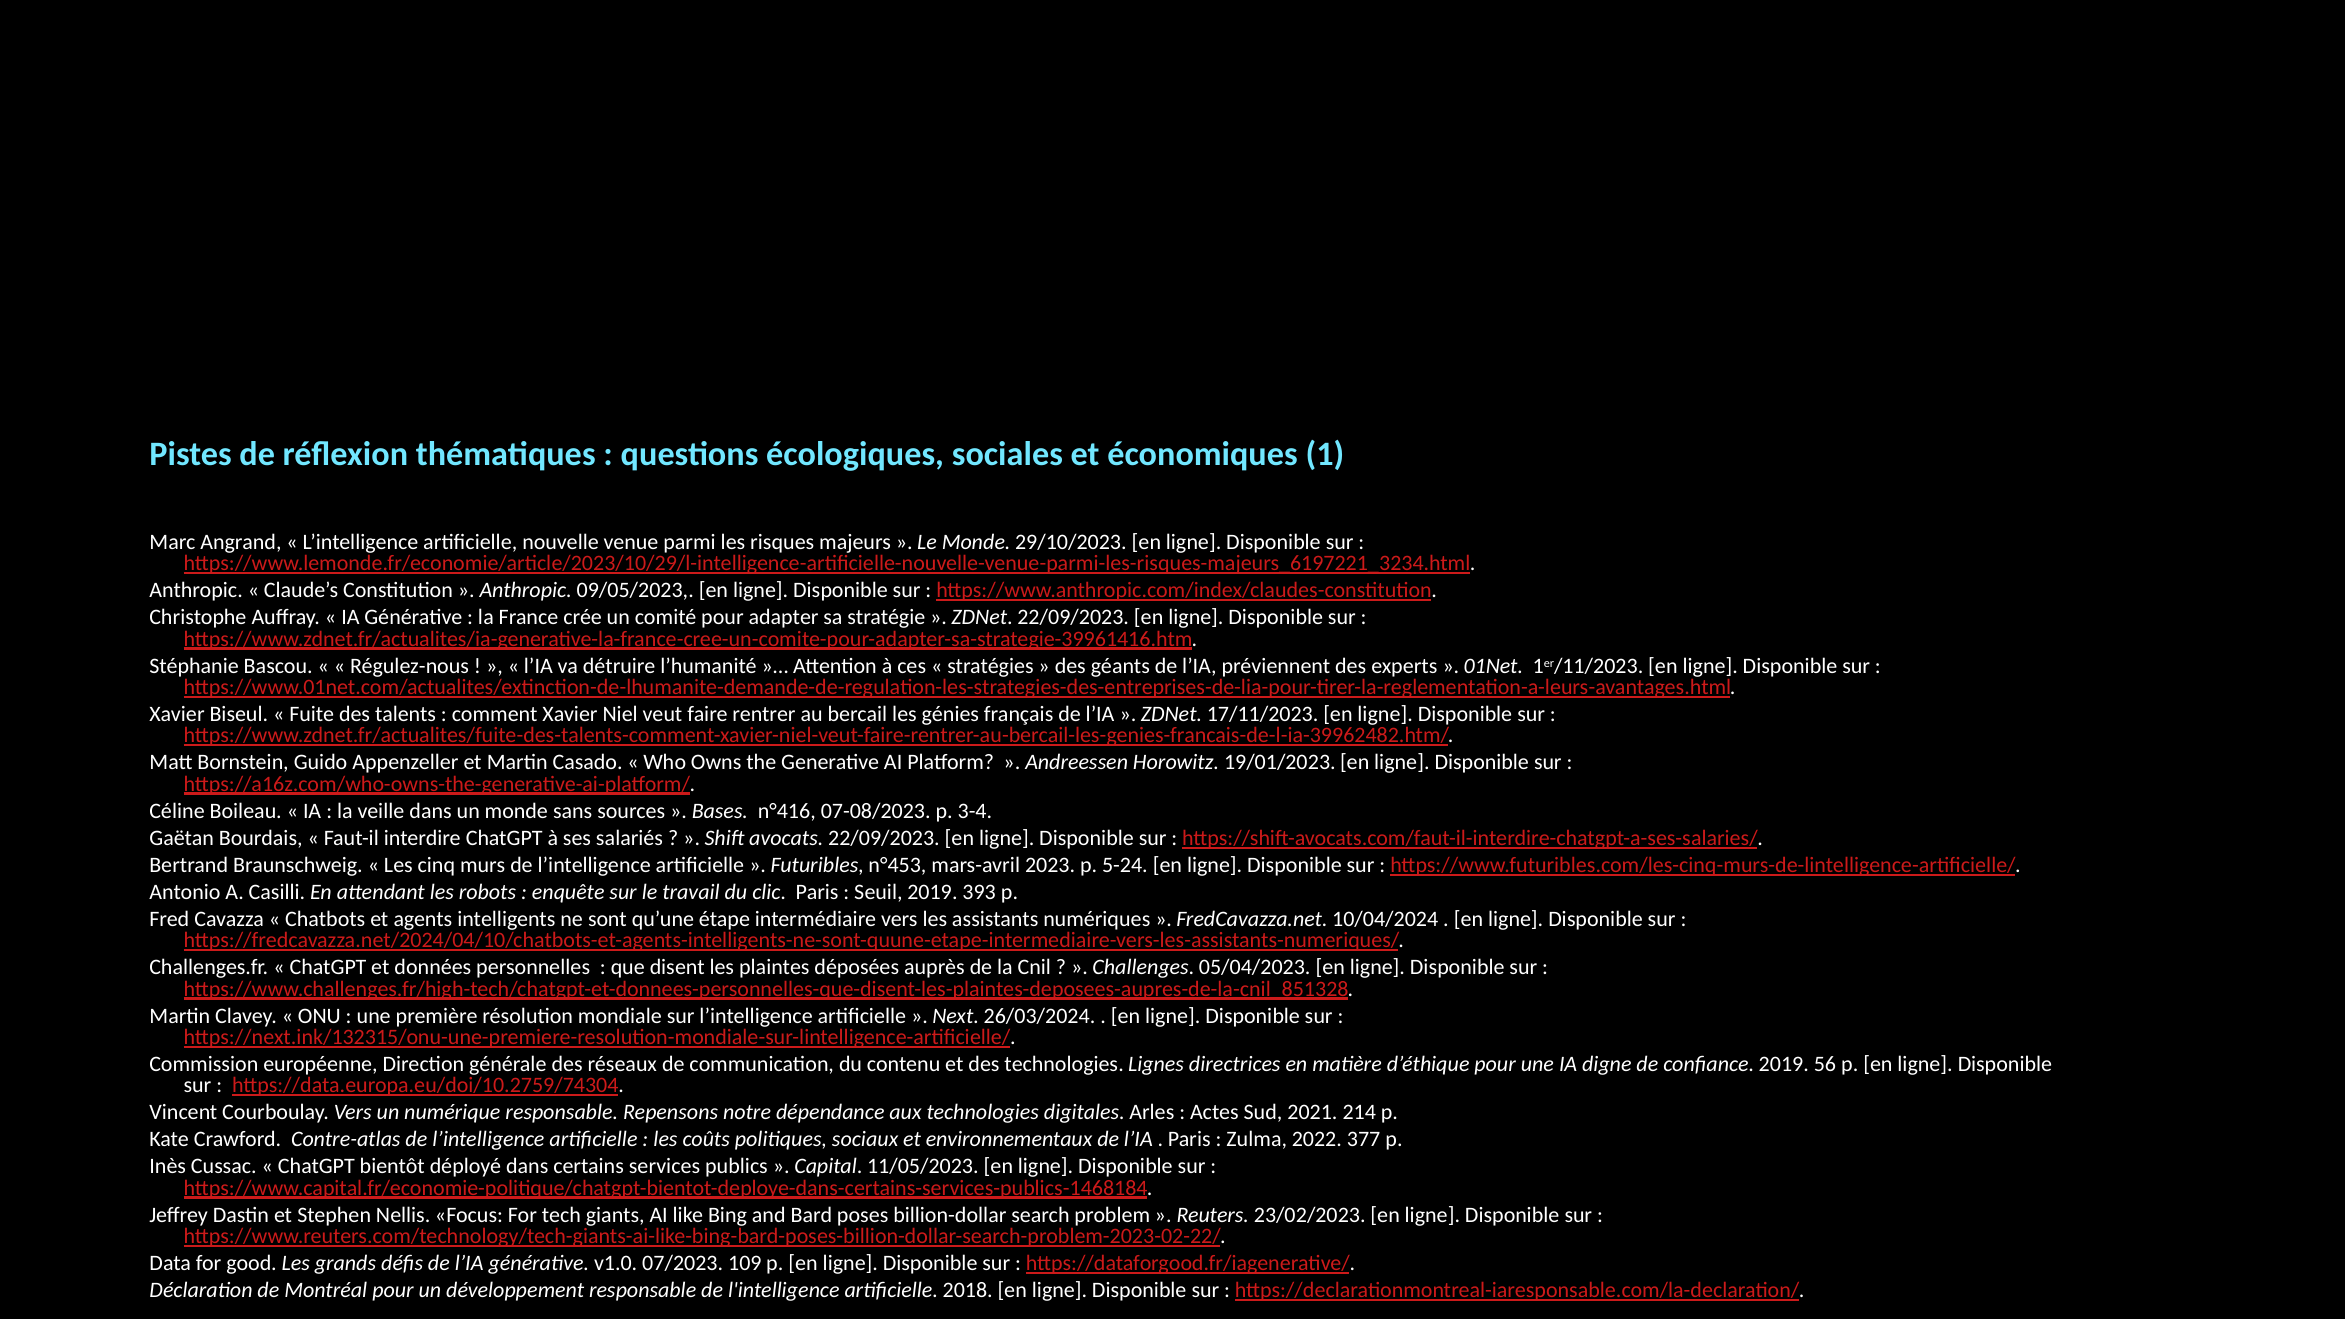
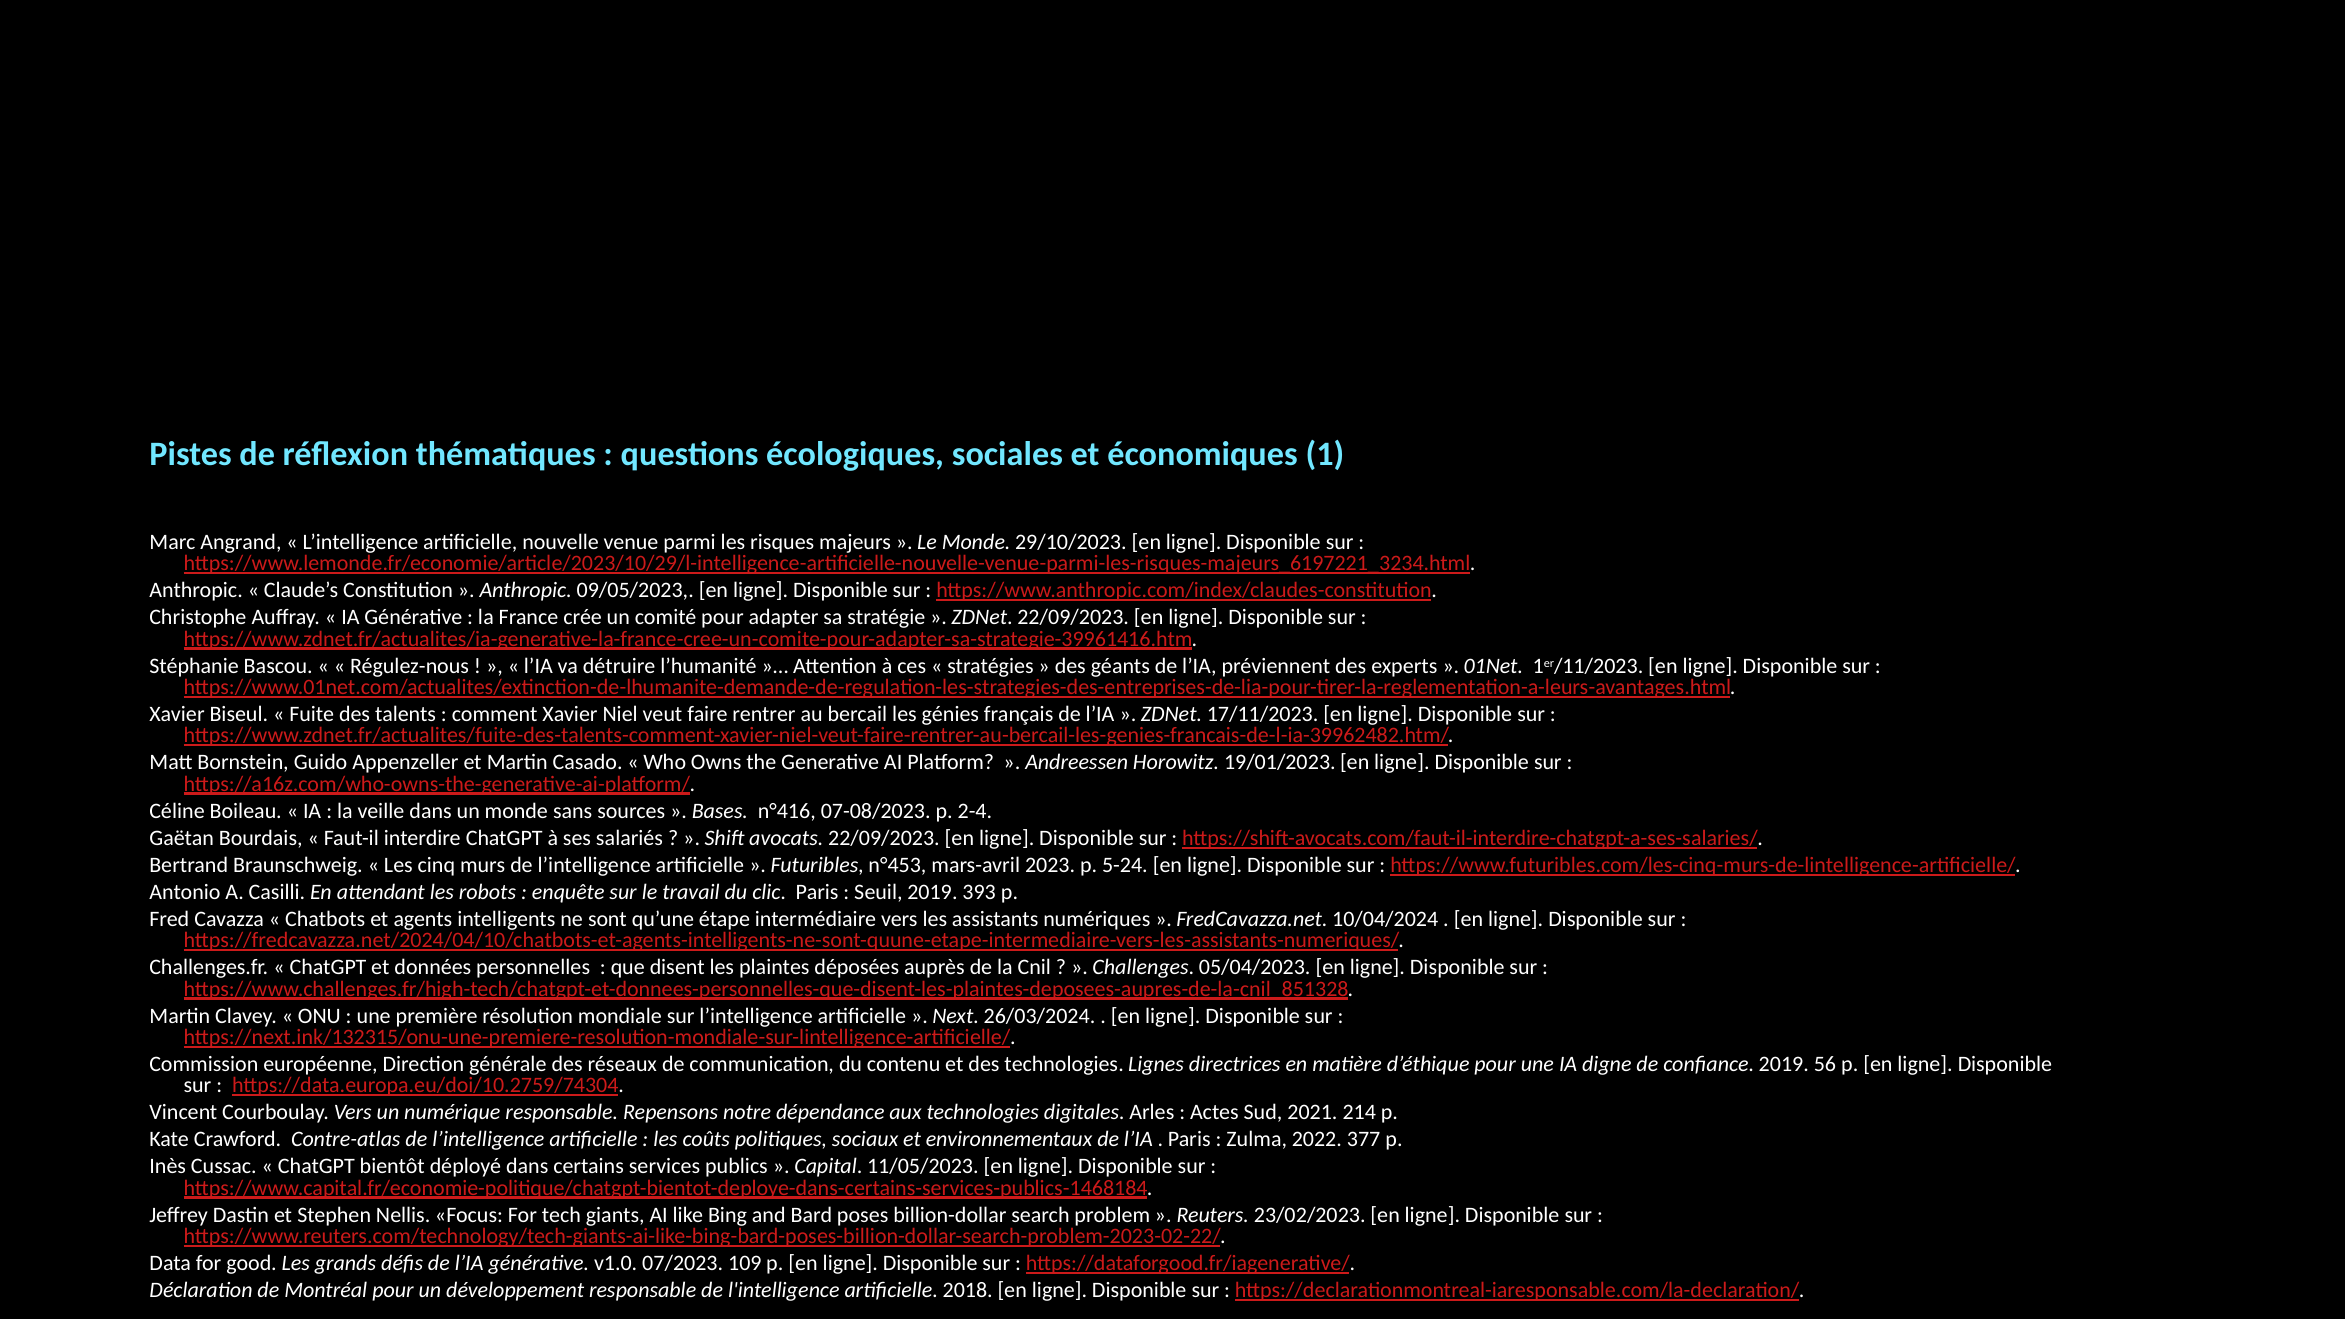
3-4: 3-4 -> 2-4 (975, 811)
